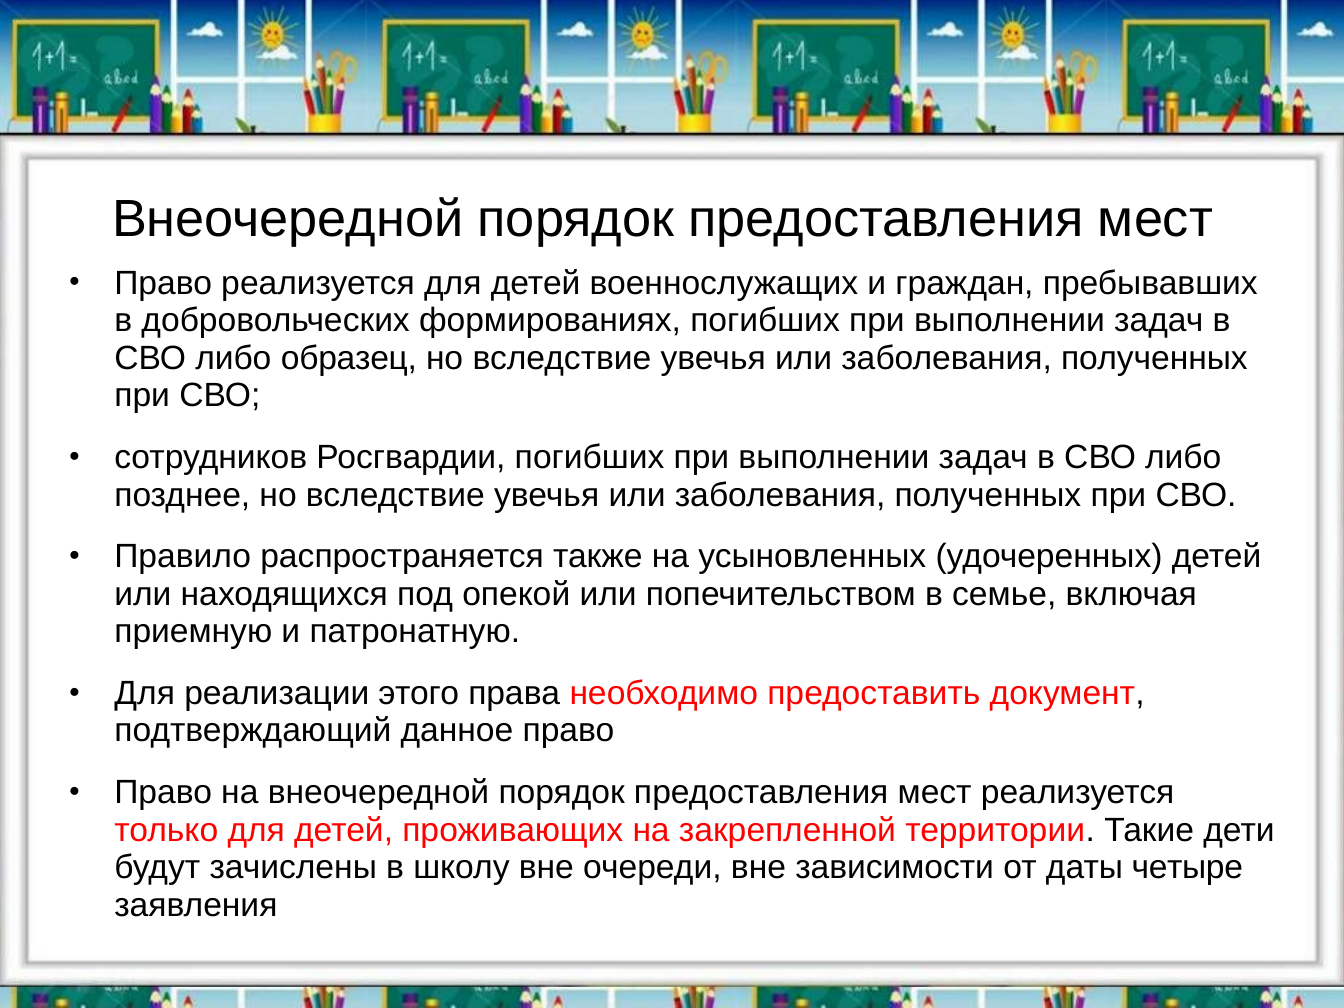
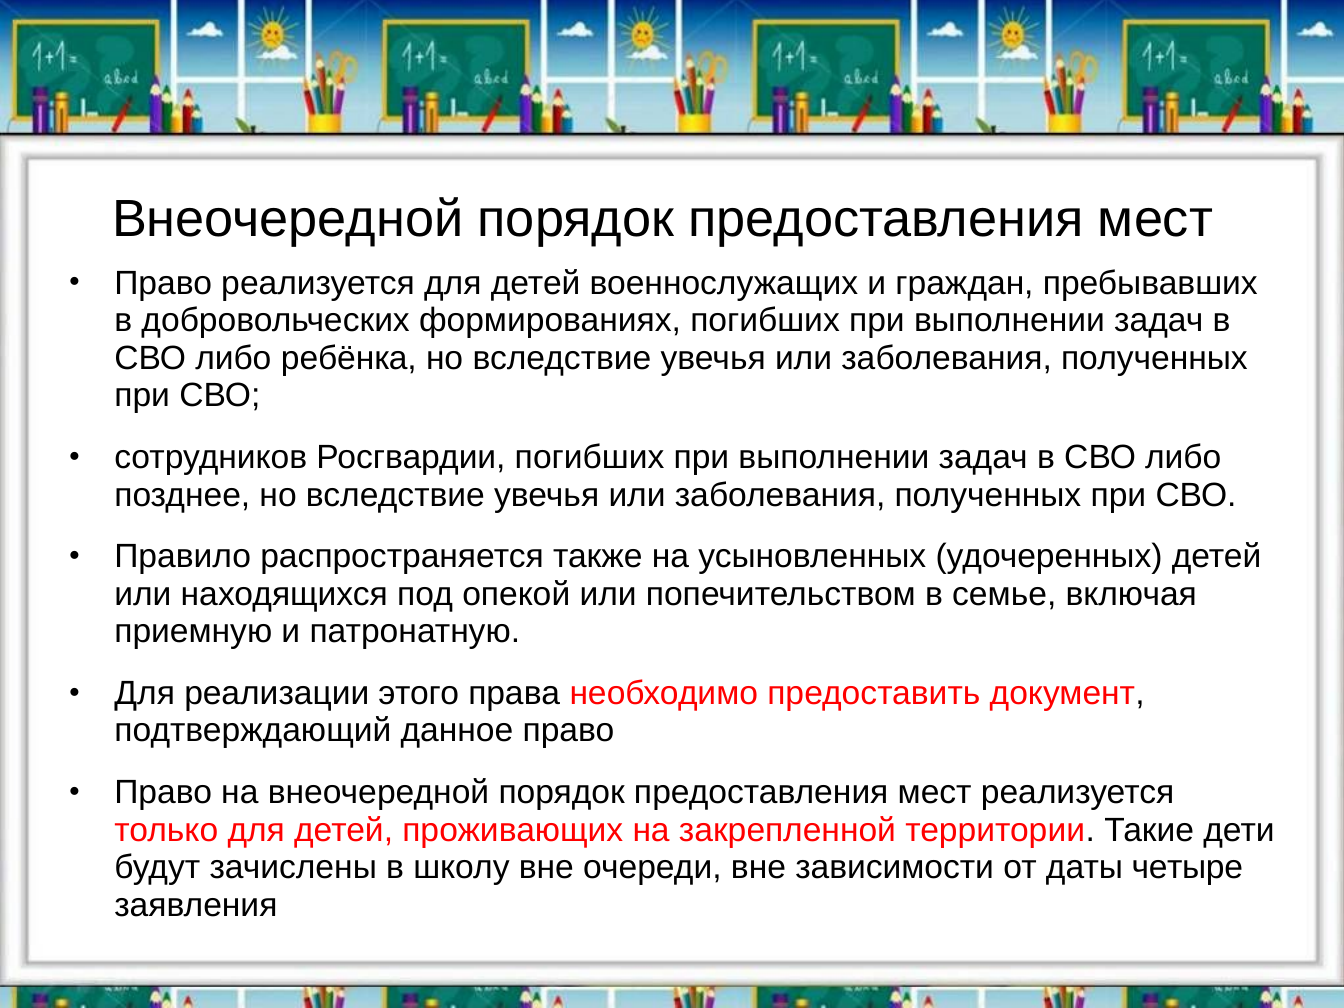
образец: образец -> ребёнка (349, 358)
